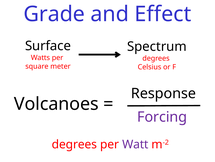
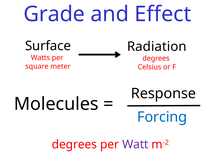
Spectrum: Spectrum -> Radiation (157, 46)
Volcanoes: Volcanoes -> Molecules (56, 103)
Forcing colour: purple -> blue (162, 116)
